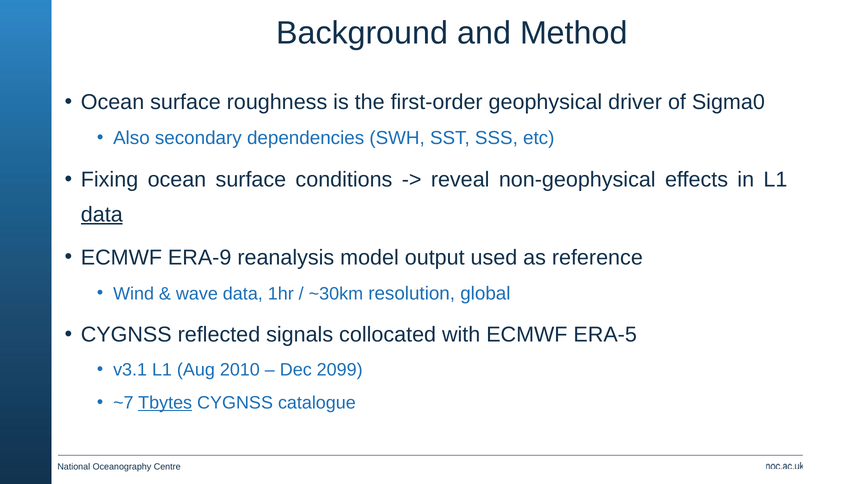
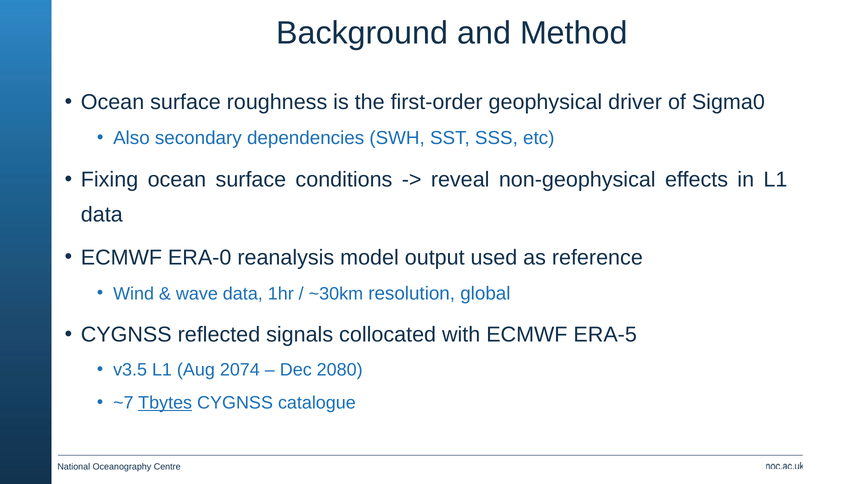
data underline: present -> none (102, 215)
ERA-9: ERA-9 -> ERA-0 (200, 258)
v3.1: v3.1 -> v3.5 (130, 370)
2010: 2010 -> 2074 (240, 370)
2099: 2099 -> 2080 (340, 370)
